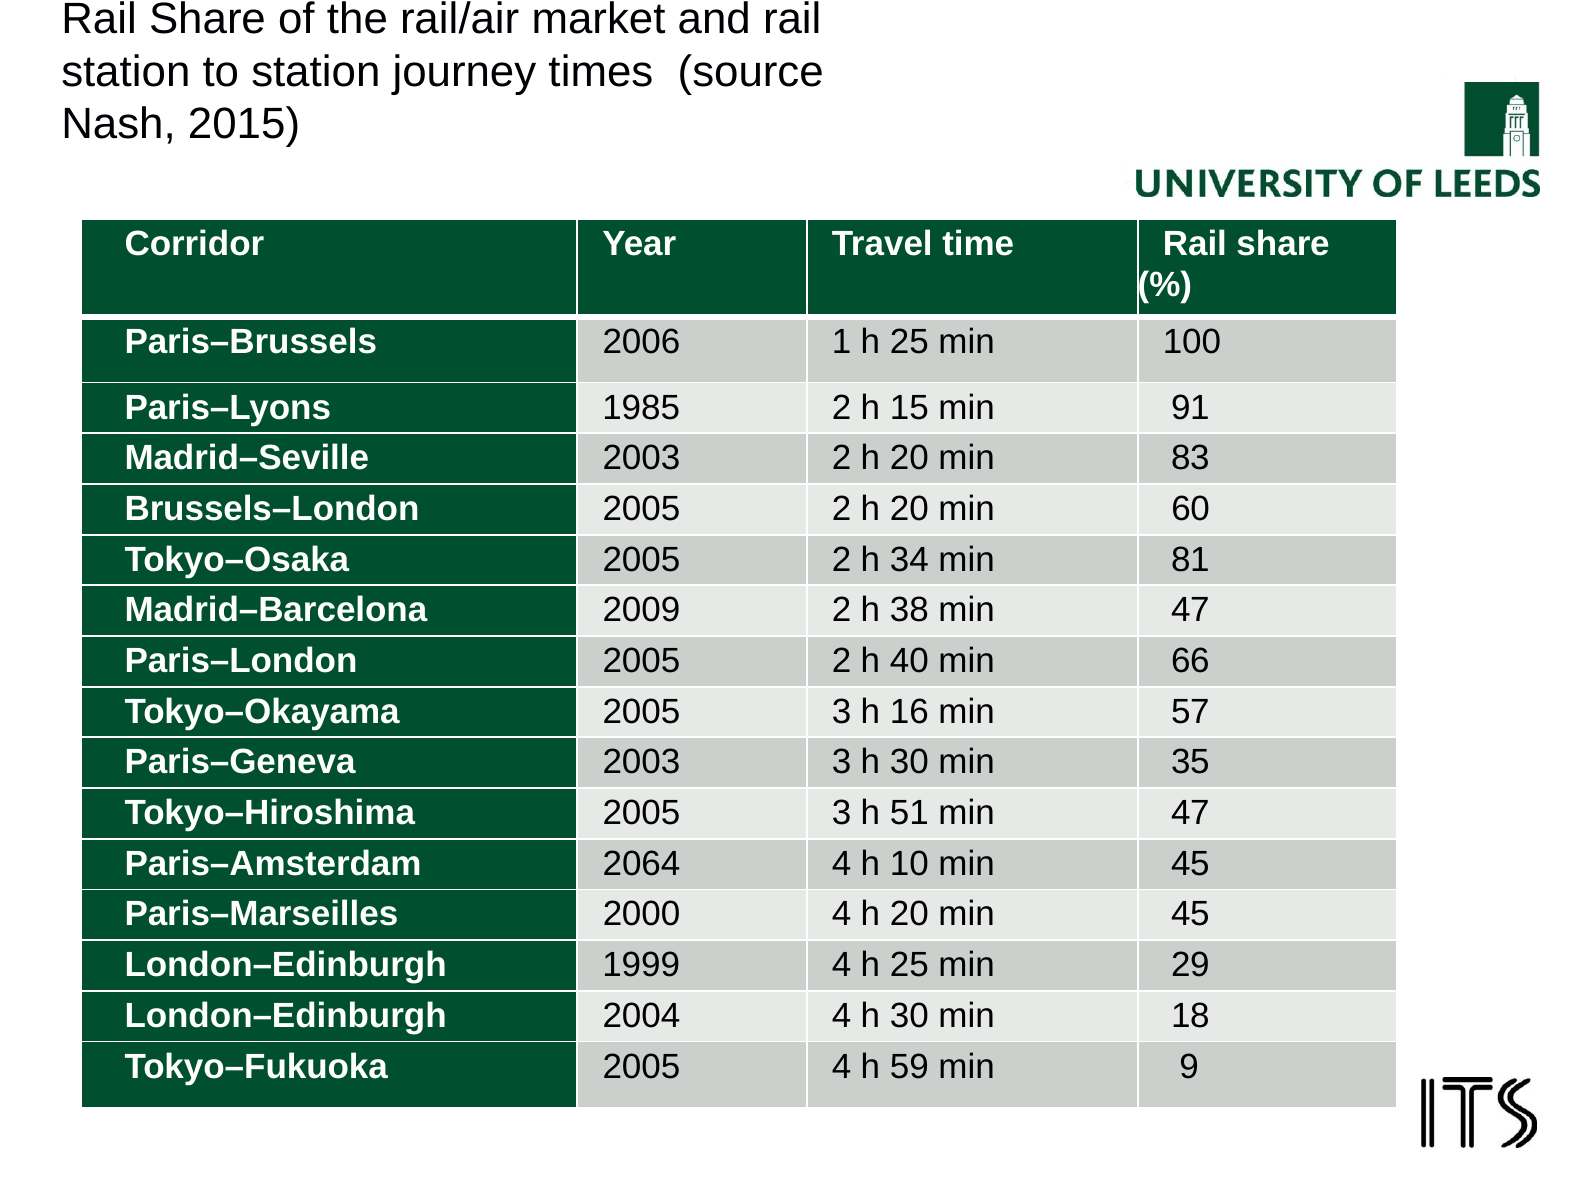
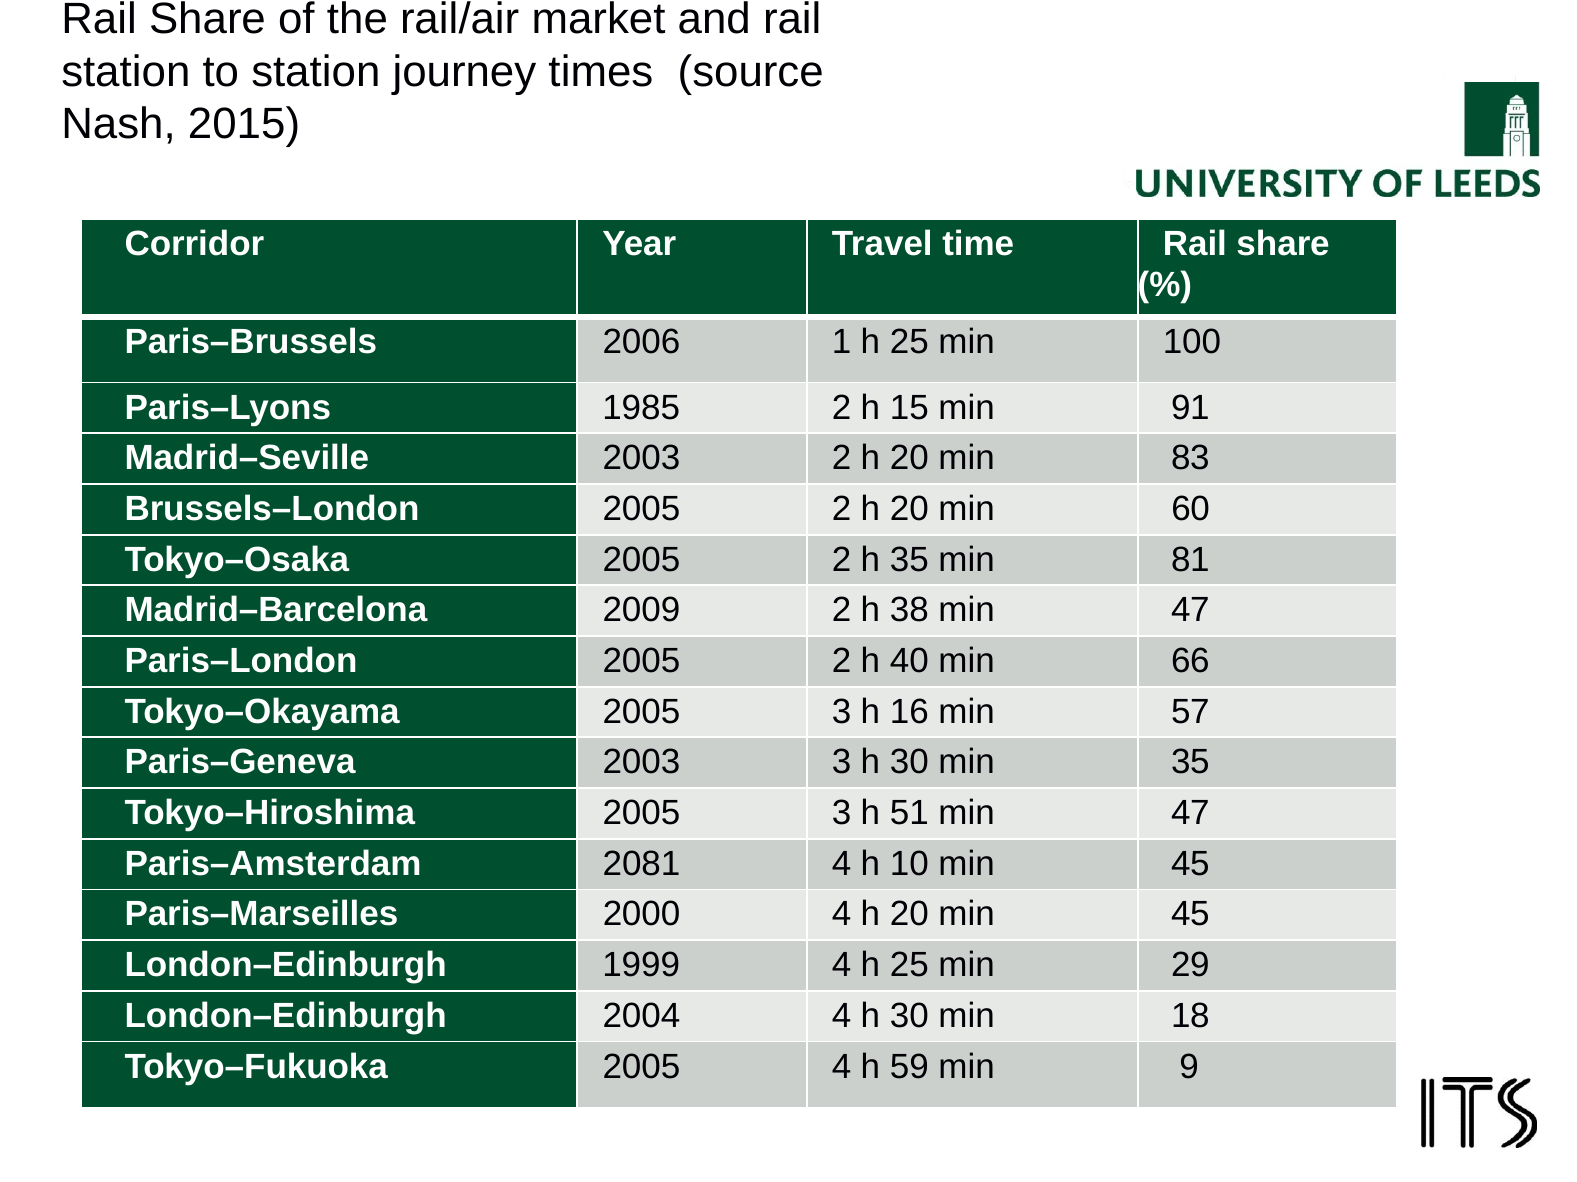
h 34: 34 -> 35 (909, 560)
2064: 2064 -> 2081 (642, 864)
